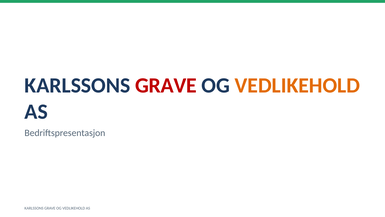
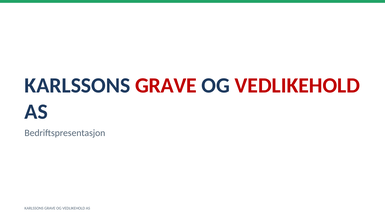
VEDLIKEHOLD colour: orange -> red (297, 85)
